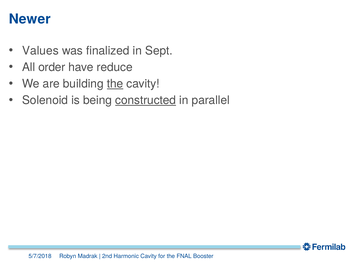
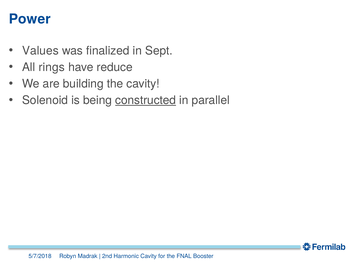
Newer: Newer -> Power (30, 19)
order: order -> rings (52, 67)
the underline: present -> none (115, 84)
